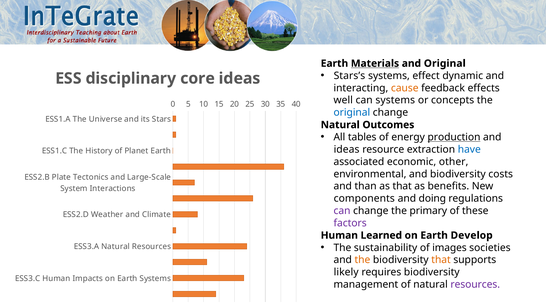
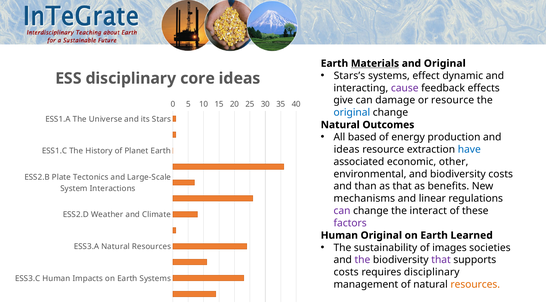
cause colour: orange -> purple (405, 88)
well: well -> give (343, 100)
can systems: systems -> damage (395, 100)
or concepts: concepts -> resource (453, 100)
tables: tables -> based (362, 137)
production underline: present -> none (454, 137)
components: components -> mechanisms (364, 199)
doing: doing -> linear (432, 199)
primary: primary -> interact (428, 211)
Human Learned: Learned -> Original (381, 235)
Develop: Develop -> Learned (472, 235)
the colour: orange -> purple (362, 260)
that colour: orange -> purple (441, 260)
likely: likely -> costs (346, 272)
requires biodiversity: biodiversity -> disciplinary (432, 272)
resources colour: purple -> orange (475, 285)
